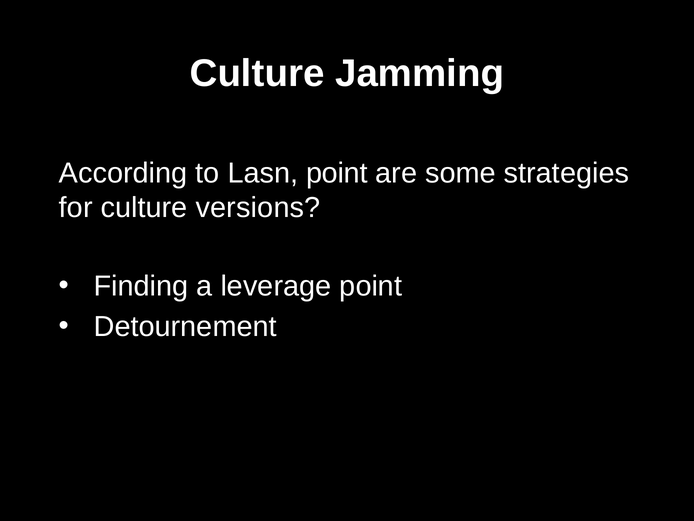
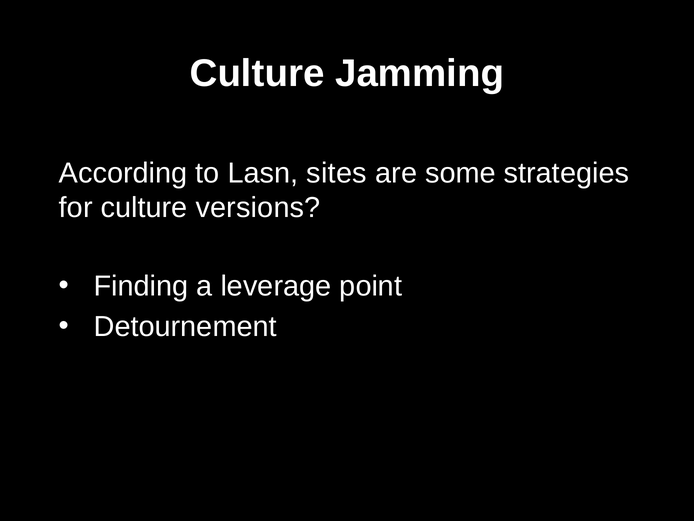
Lasn point: point -> sites (337, 173)
